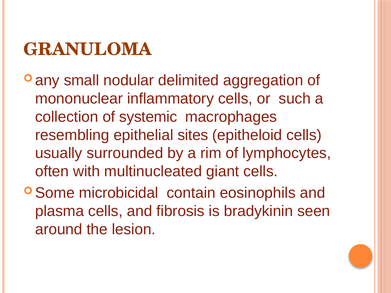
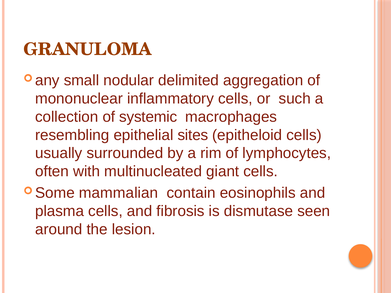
microbicidal: microbicidal -> mammalian (119, 193)
bradykinin: bradykinin -> dismutase (258, 211)
